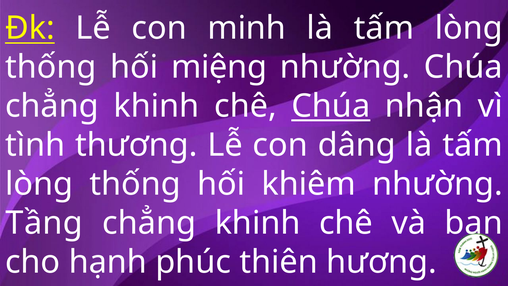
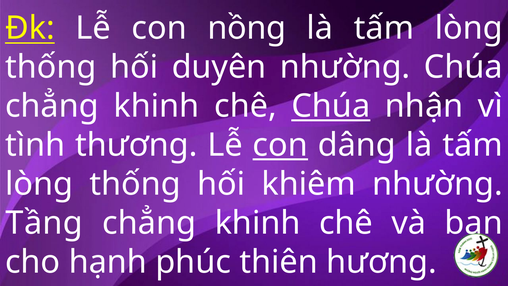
minh: minh -> nồng (247, 28)
miệng: miệng -> duyên (219, 67)
con underline: none -> present (280, 145)
